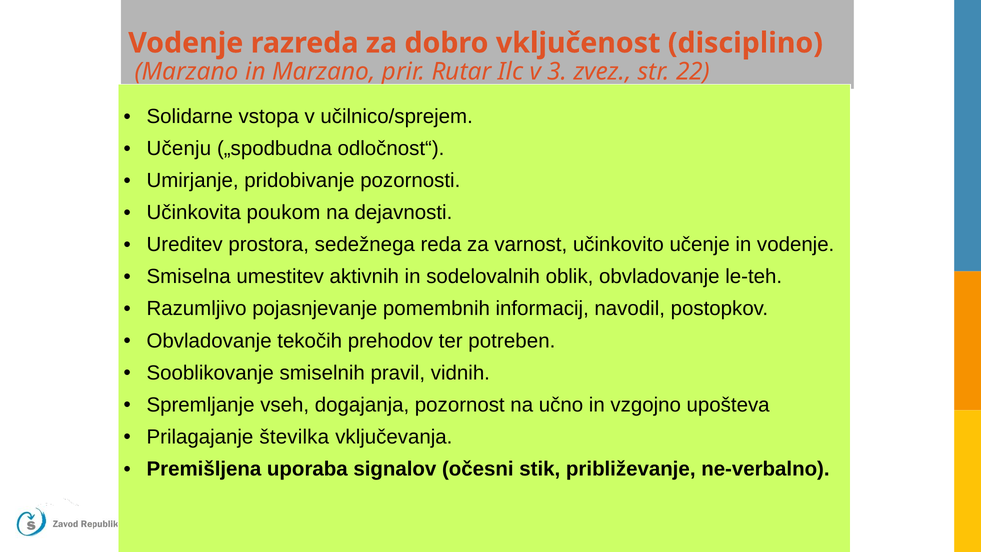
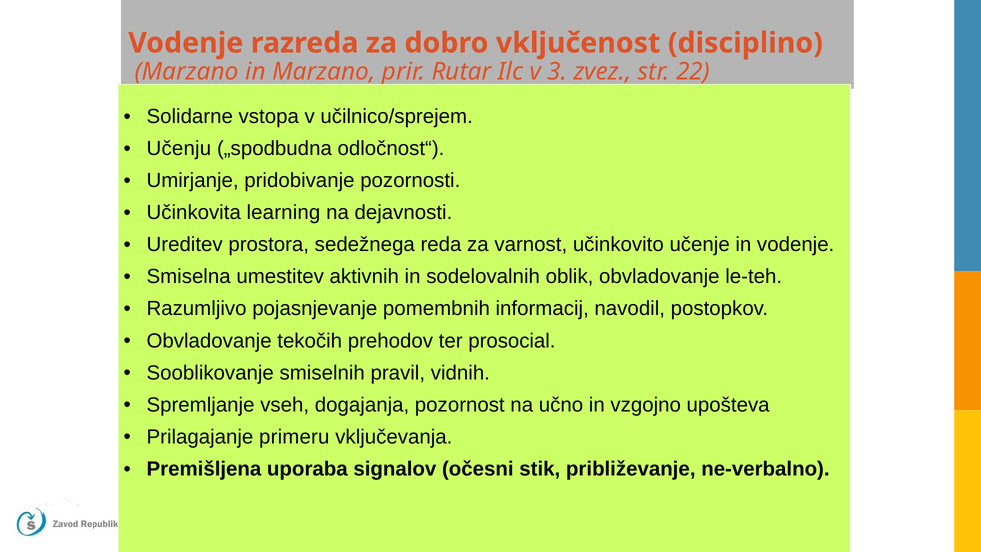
poukom: poukom -> learning (283, 213)
potreben: potreben -> prosocial (512, 341)
številka: številka -> primeru (294, 437)
